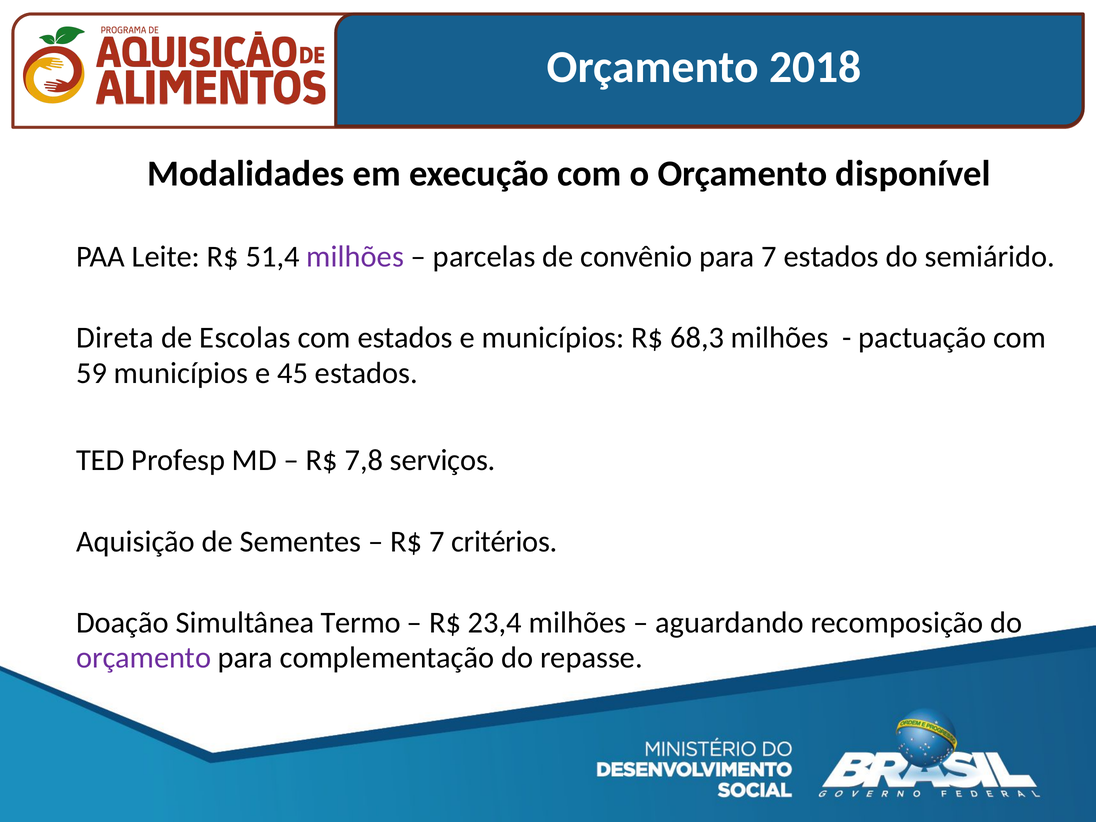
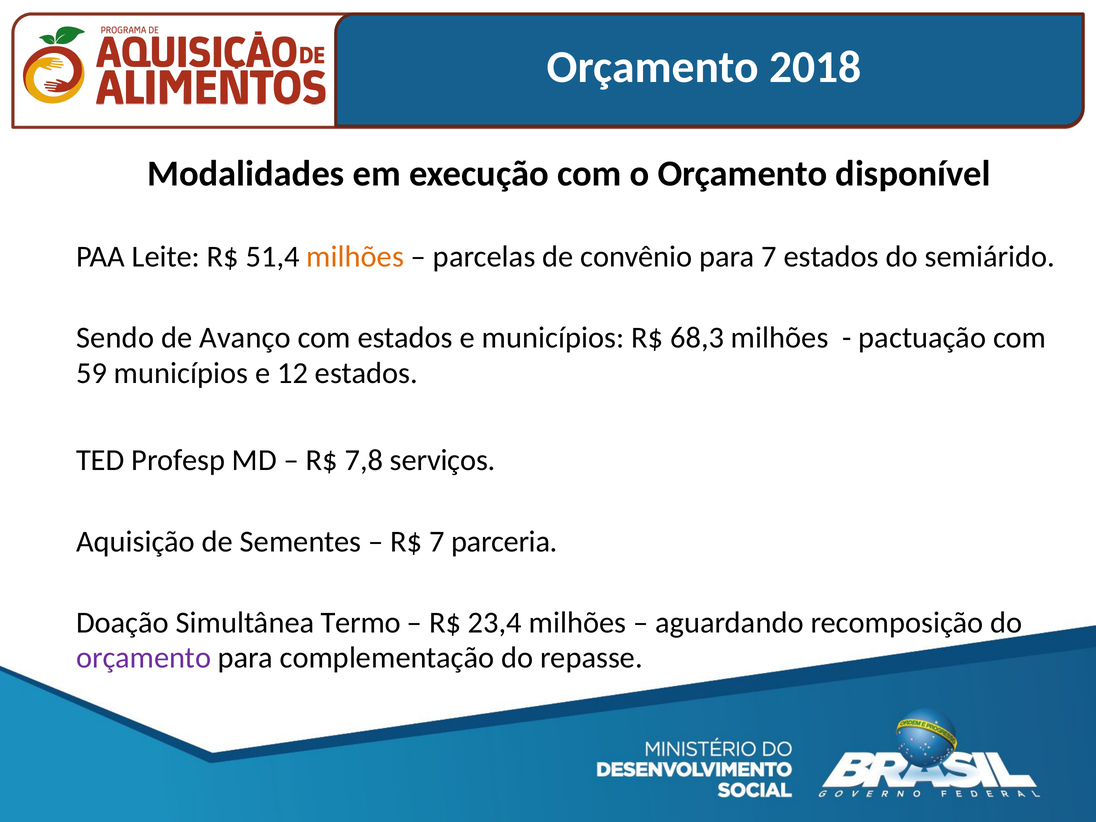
milhões colour: purple -> orange (355, 257)
Direta: Direta -> Sendo (115, 338)
Escolas: Escolas -> Avanço (245, 338)
45: 45 -> 12 (293, 373)
critérios: critérios -> parceria (504, 542)
